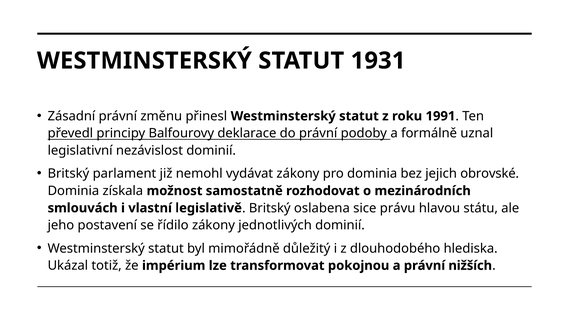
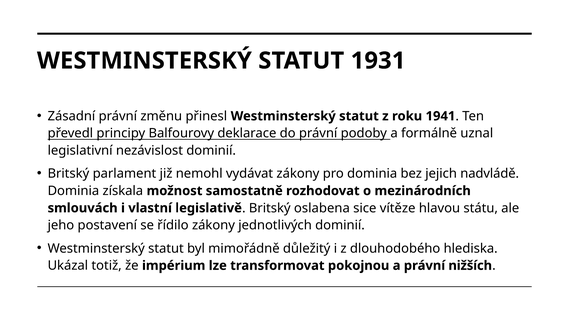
1991: 1991 -> 1941 (440, 116)
obrovské: obrovské -> nadvládě (490, 174)
právu: právu -> vítěze (398, 208)
